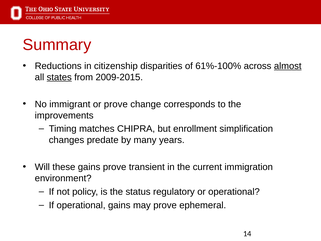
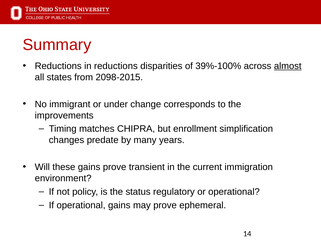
in citizenship: citizenship -> reductions (116, 66)
61%-100%: 61%-100% -> 39%-100% (218, 66)
states underline: present -> none (59, 77)
2009-2015: 2009-2015 -> 2098-2015 (119, 77)
or prove: prove -> under (116, 104)
